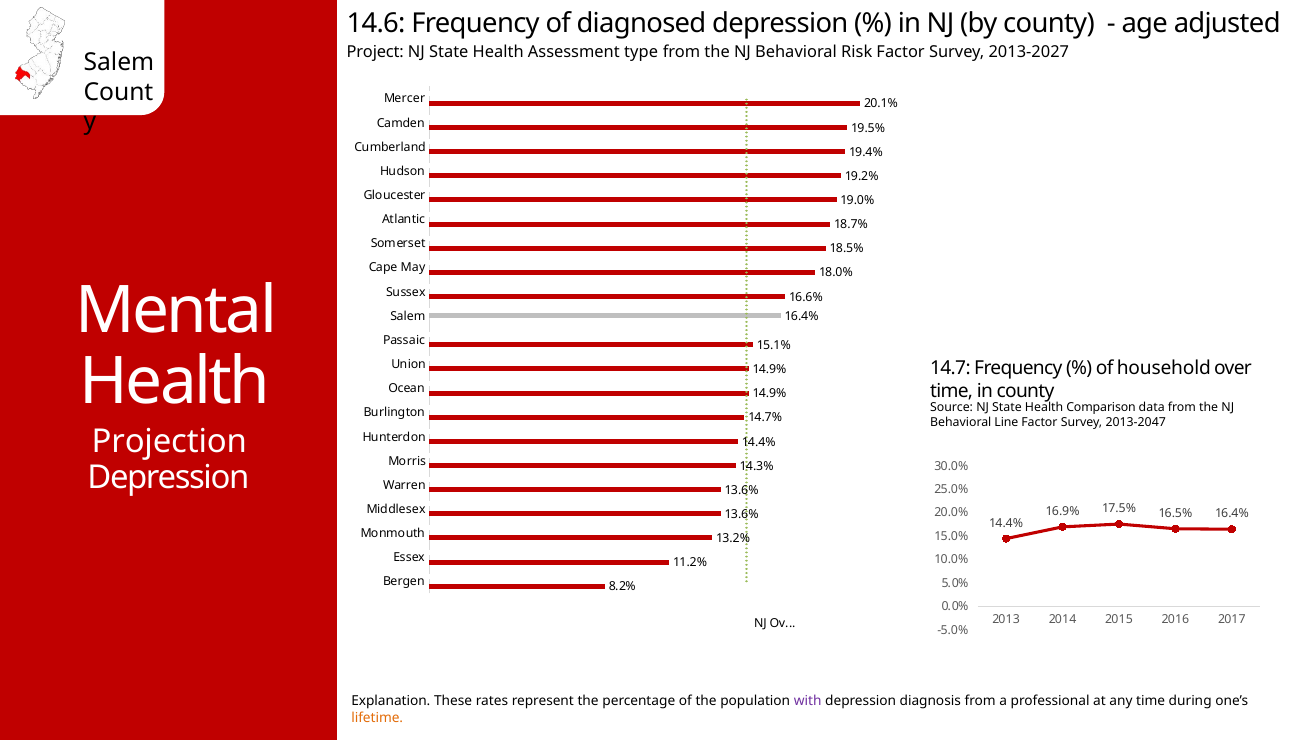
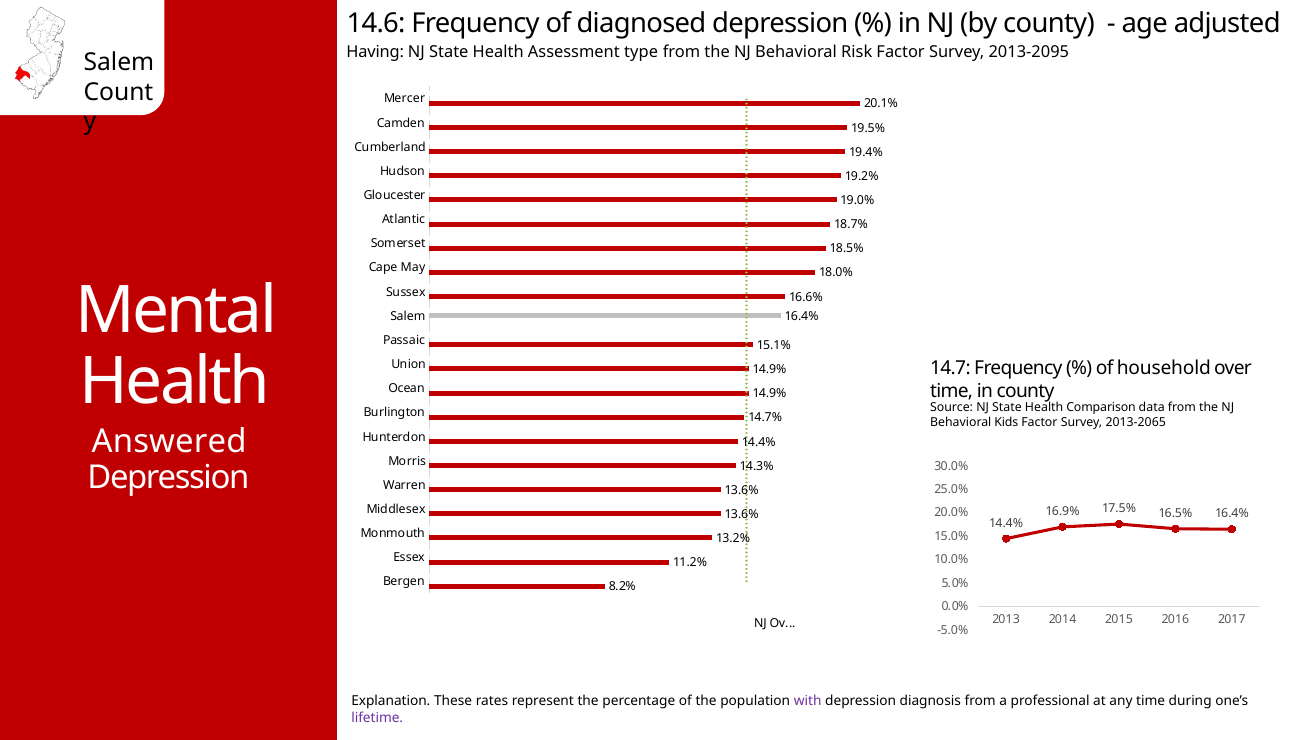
Project: Project -> Having (375, 52)
2013-2027: 2013-2027 -> 2013-2095 (1029, 52)
Line: Line -> Kids (1006, 422)
2013-2047: 2013-2047 -> 2013-2065 (1136, 422)
Projection: Projection -> Answered (169, 442)
lifetime colour: orange -> purple (377, 718)
